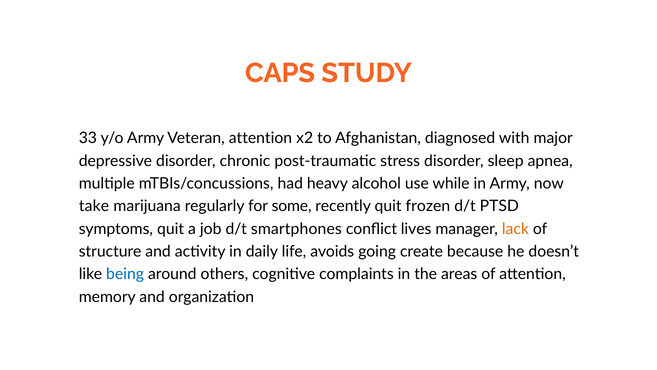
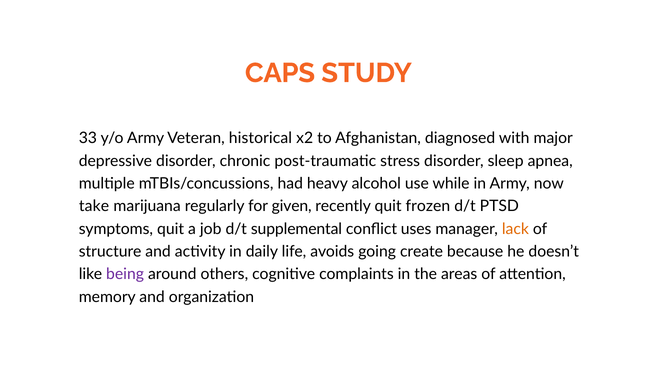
Veteran attention: attention -> historical (260, 138)
some: some -> given (292, 206)
smartphones: smartphones -> supplemental (296, 229)
lives: lives -> uses (416, 229)
being colour: blue -> purple (125, 274)
